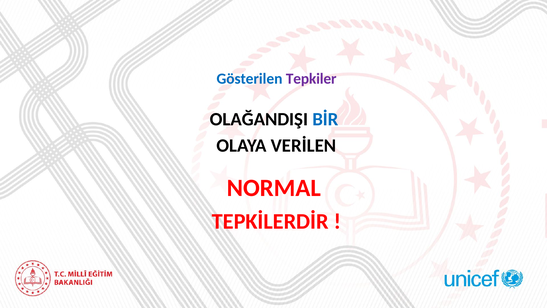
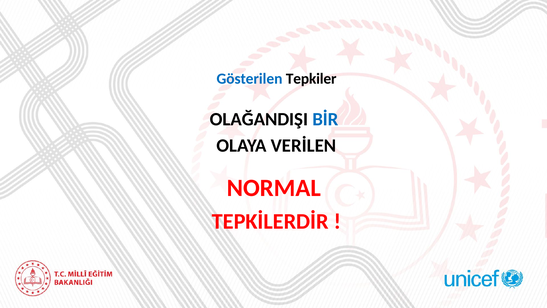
Tepkiler colour: purple -> black (311, 79)
